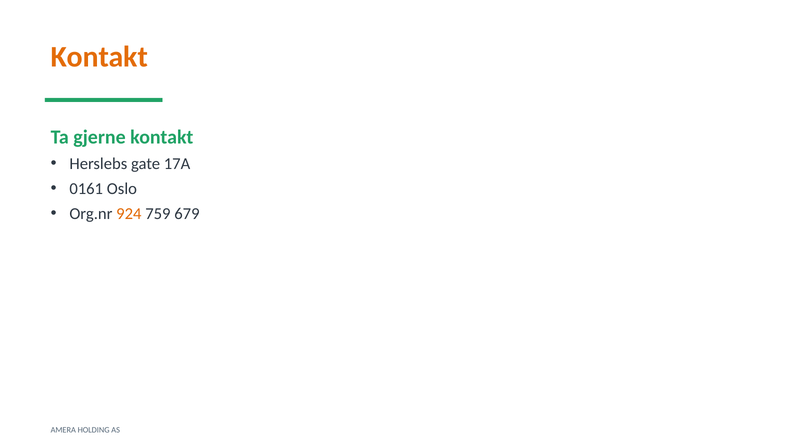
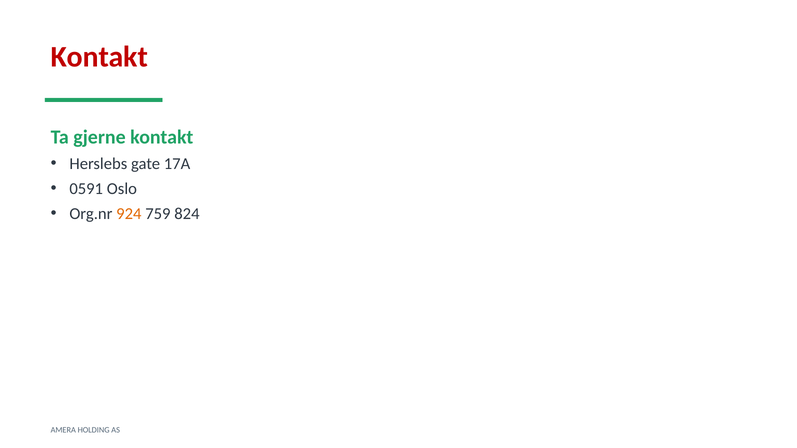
Kontakt colour: orange -> red (99, 57)
0161: 0161 -> 0591 (86, 189)
679: 679 -> 824 (187, 214)
